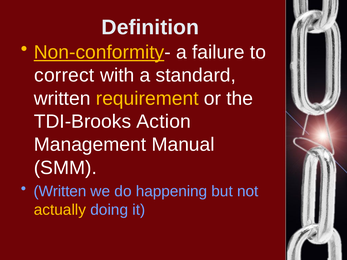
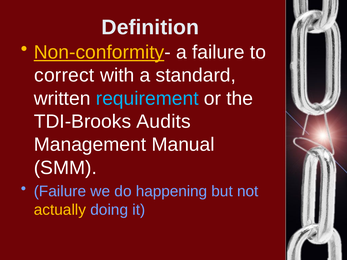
requirement colour: yellow -> light blue (147, 99)
Action: Action -> Audits (164, 122)
Written: Written -> Failure (60, 192)
